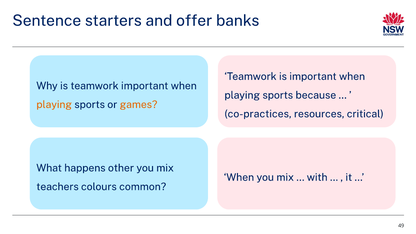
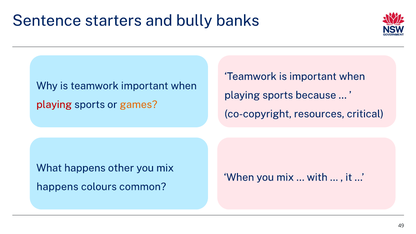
offer: offer -> bully (194, 21)
playing colour: orange -> red (54, 105)
co-practices: co-practices -> co-copyright (258, 114)
teachers: teachers -> happens (57, 187)
